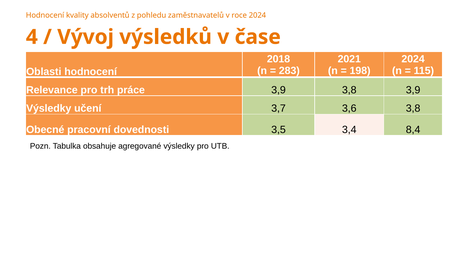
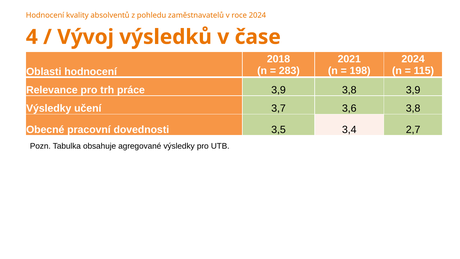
8,4: 8,4 -> 2,7 (413, 129)
